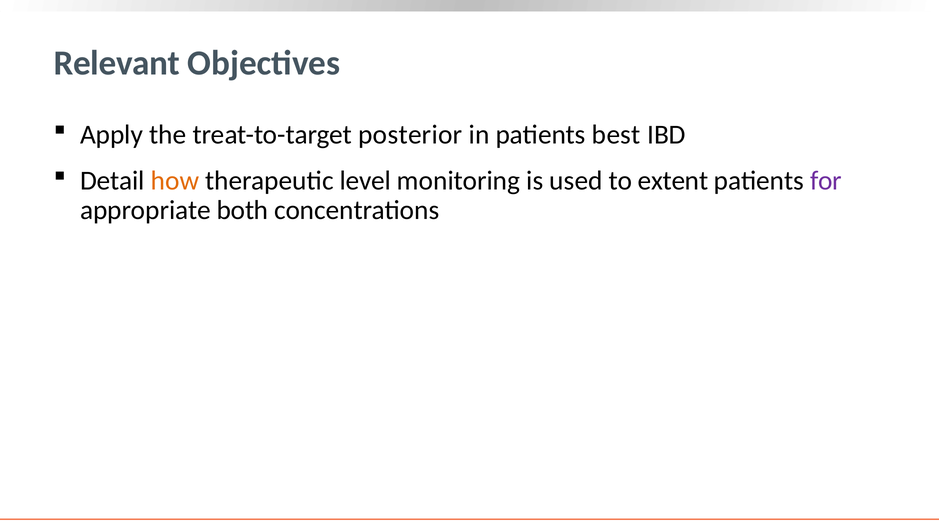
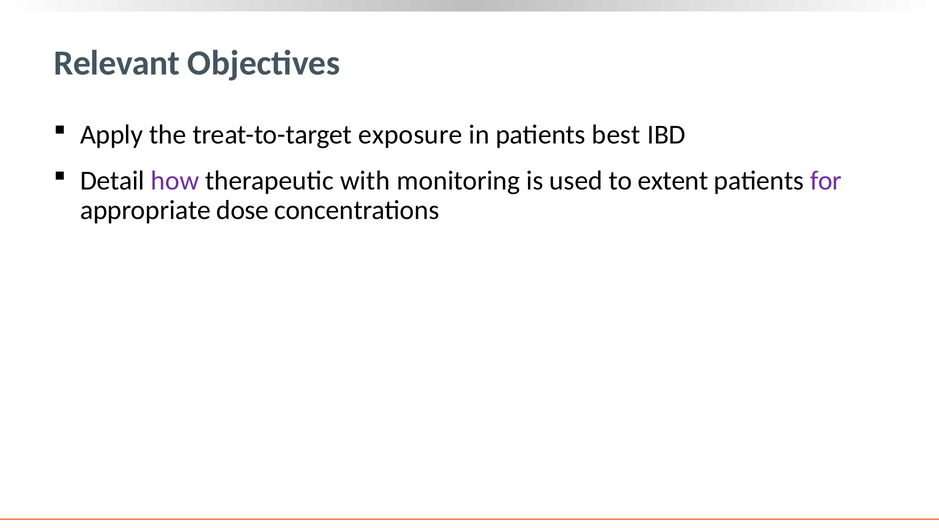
posterior: posterior -> exposure (410, 135)
how colour: orange -> purple (175, 181)
level: level -> with (365, 181)
both: both -> dose (243, 210)
